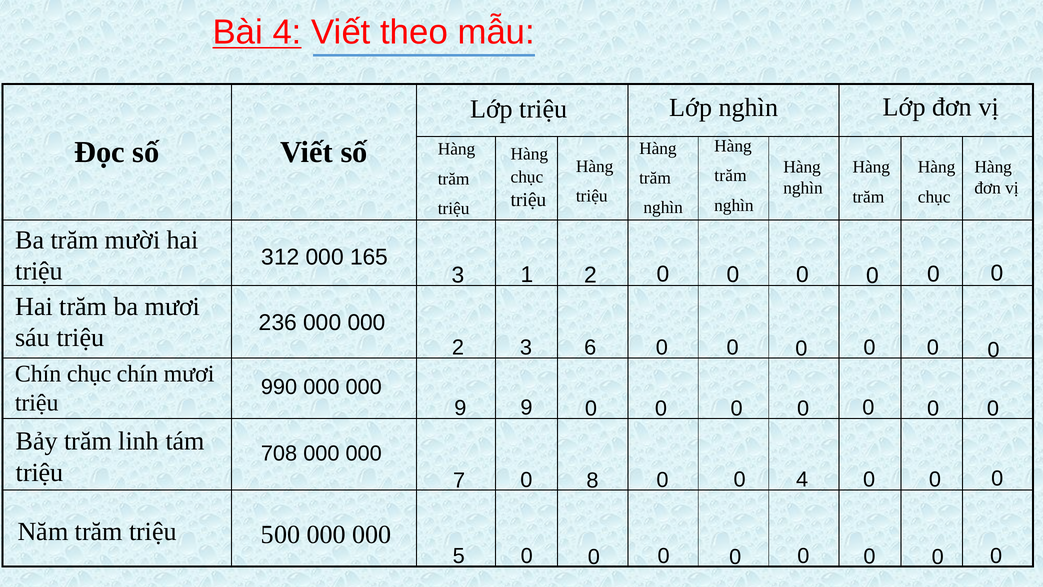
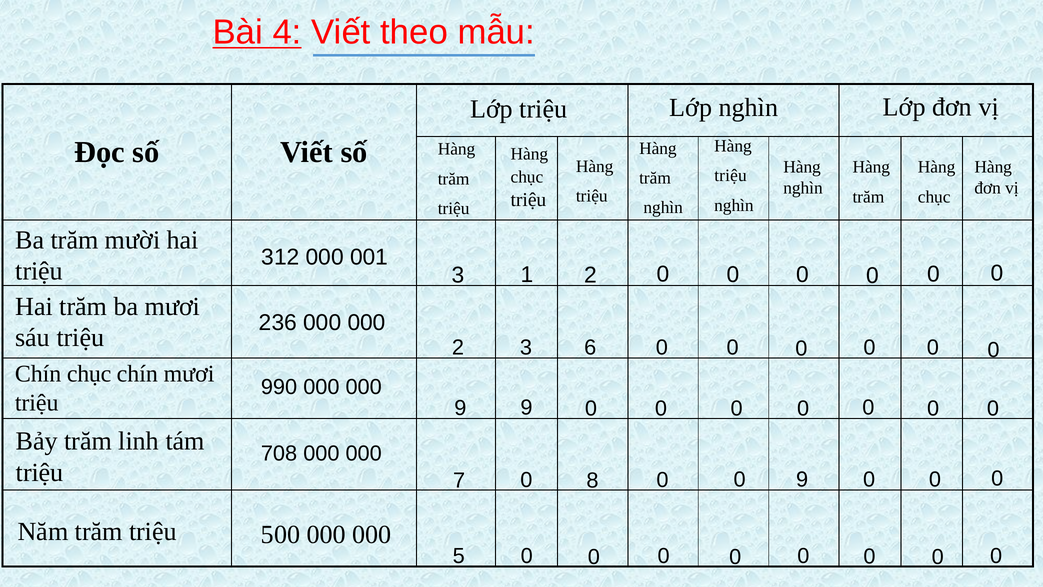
trăm: trăm -> triệu (731, 176)
165: 165 -> 001 (369, 257)
4: 4 -> 9 (802, 479)
